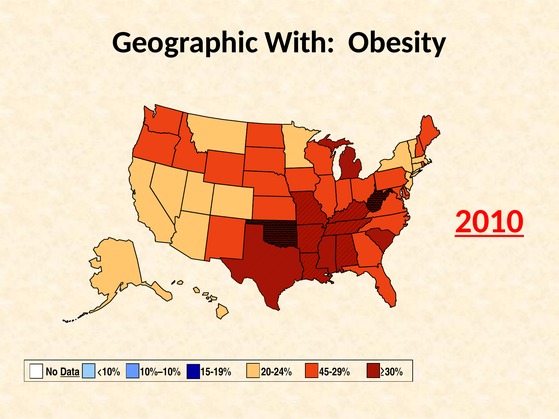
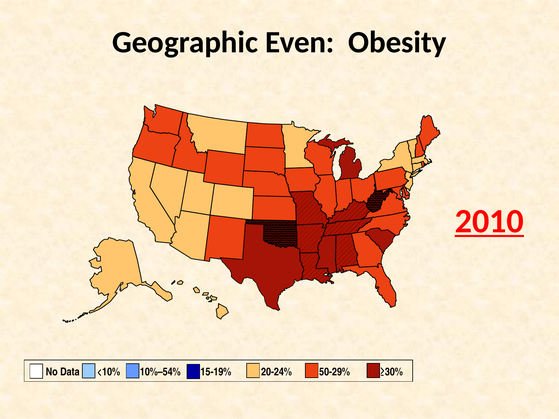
With: With -> Even (300, 42)
Data underline: present -> none (70, 372)
10%–10%: 10%–10% -> 10%–54% (160, 372)
45-29%: 45-29% -> 50-29% (335, 372)
